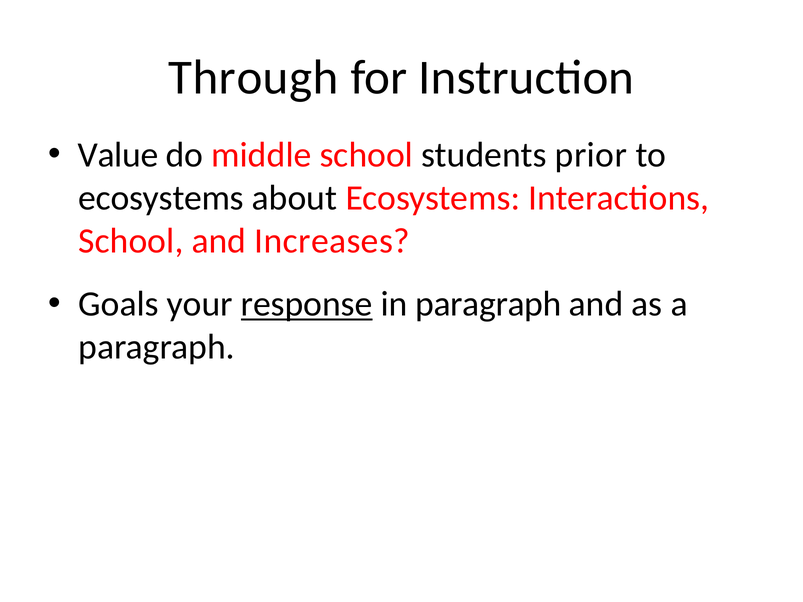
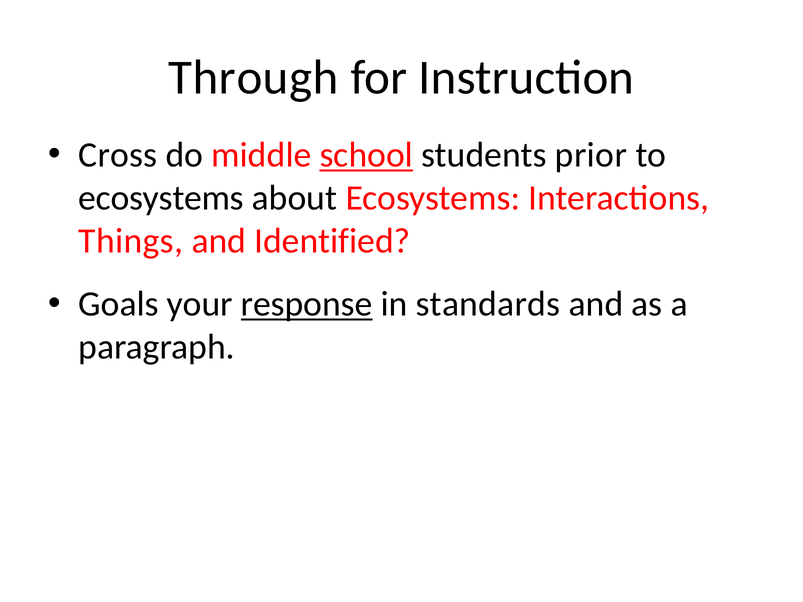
Value: Value -> Cross (118, 155)
school underline: none -> present (366, 155)
School: School -> Things (131, 241)
Increases: Increases -> Identified (332, 241)
in paragraph: paragraph -> standards (488, 304)
